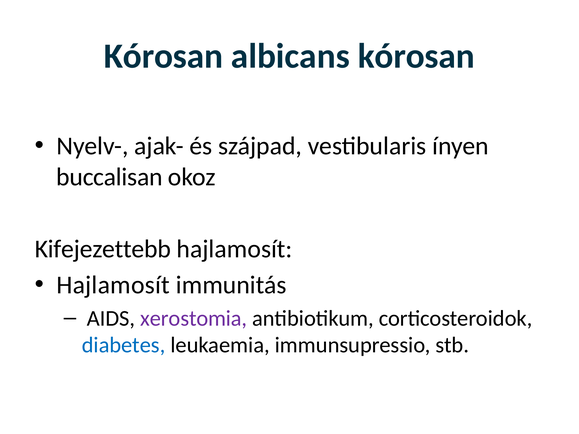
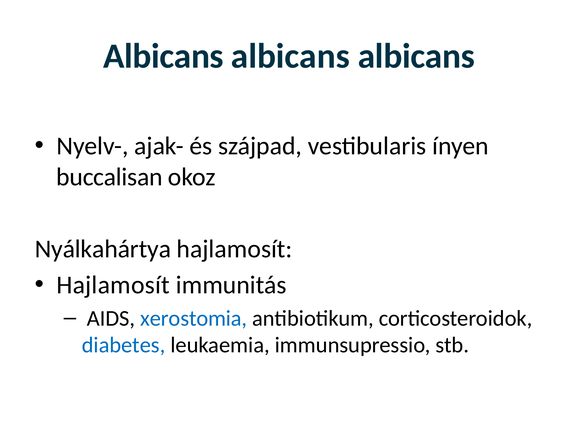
Kórosan: Kórosan -> Albicans (163, 56)
kórosan: kórosan -> albicans (416, 56)
Kifejezettebb: Kifejezettebb -> Nyálkahártya (103, 249)
xerostomia colour: purple -> blue (194, 318)
